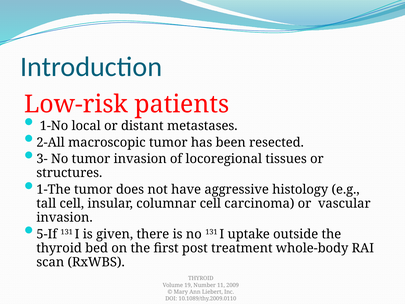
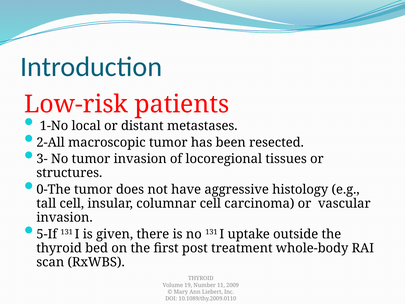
1-The: 1-The -> 0-The (54, 189)
